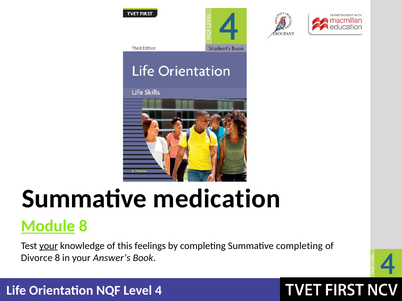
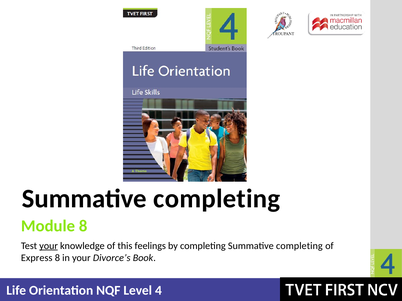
medication: medication -> completing (217, 199)
Module underline: present -> none (48, 226)
Divorce: Divorce -> Express (37, 258)
Answer’s: Answer’s -> Divorce’s (112, 258)
